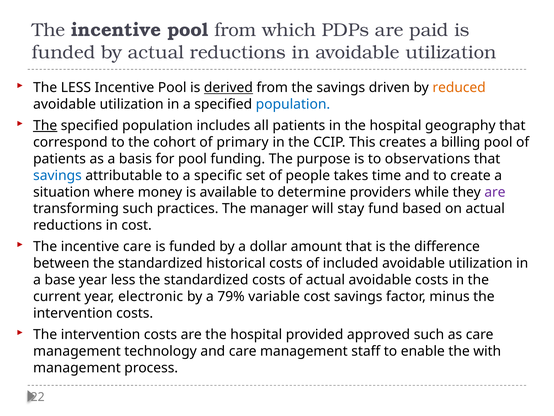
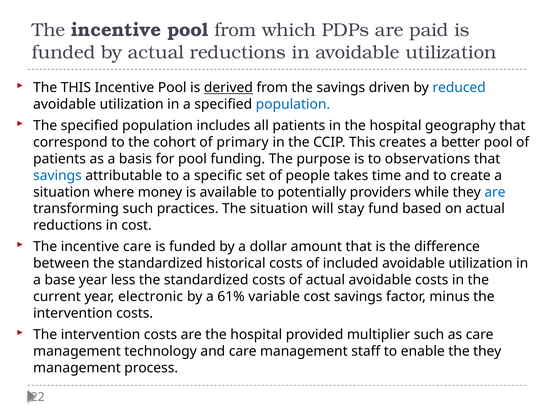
The LESS: LESS -> THIS (76, 88)
reduced colour: orange -> blue (459, 88)
The underline: present -> none (45, 125)
billing: billing -> better (461, 142)
determine: determine -> potentially (312, 192)
are colour: purple -> blue (495, 192)
The manager: manager -> situation (279, 209)
79%: 79% -> 61% (231, 296)
approved: approved -> multiplier (379, 334)
the with: with -> they (487, 351)
